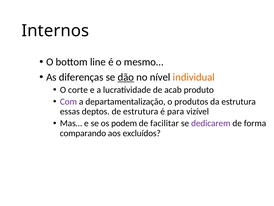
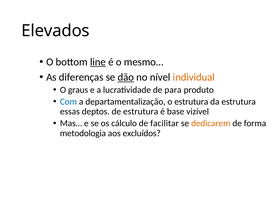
Internos: Internos -> Elevados (55, 31)
line underline: none -> present (98, 62)
corte: corte -> graus (78, 90)
acab: acab -> para (173, 90)
Com colour: purple -> blue (68, 101)
o produtos: produtos -> estrutura (191, 101)
para: para -> base (176, 111)
podem: podem -> cálculo (124, 123)
dedicarem colour: purple -> orange (211, 123)
comparando: comparando -> metodologia (83, 133)
